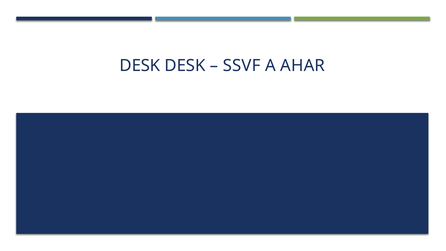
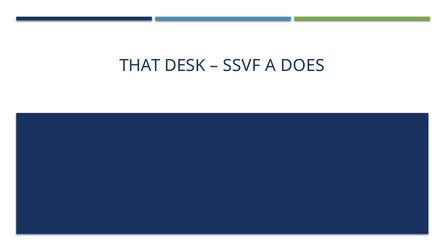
DESK: DESK -> THAT (140, 65)
AHAR: AHAR -> DOES (303, 65)
